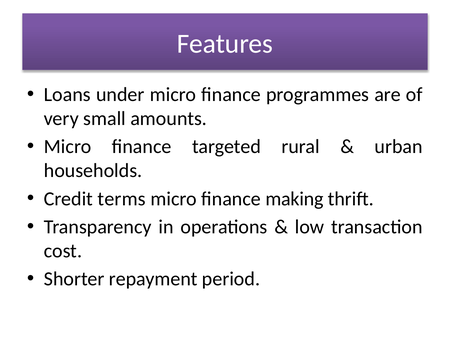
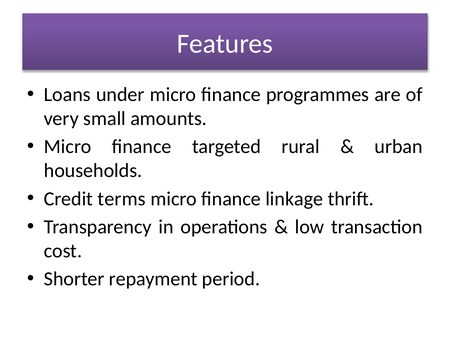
making: making -> linkage (294, 198)
